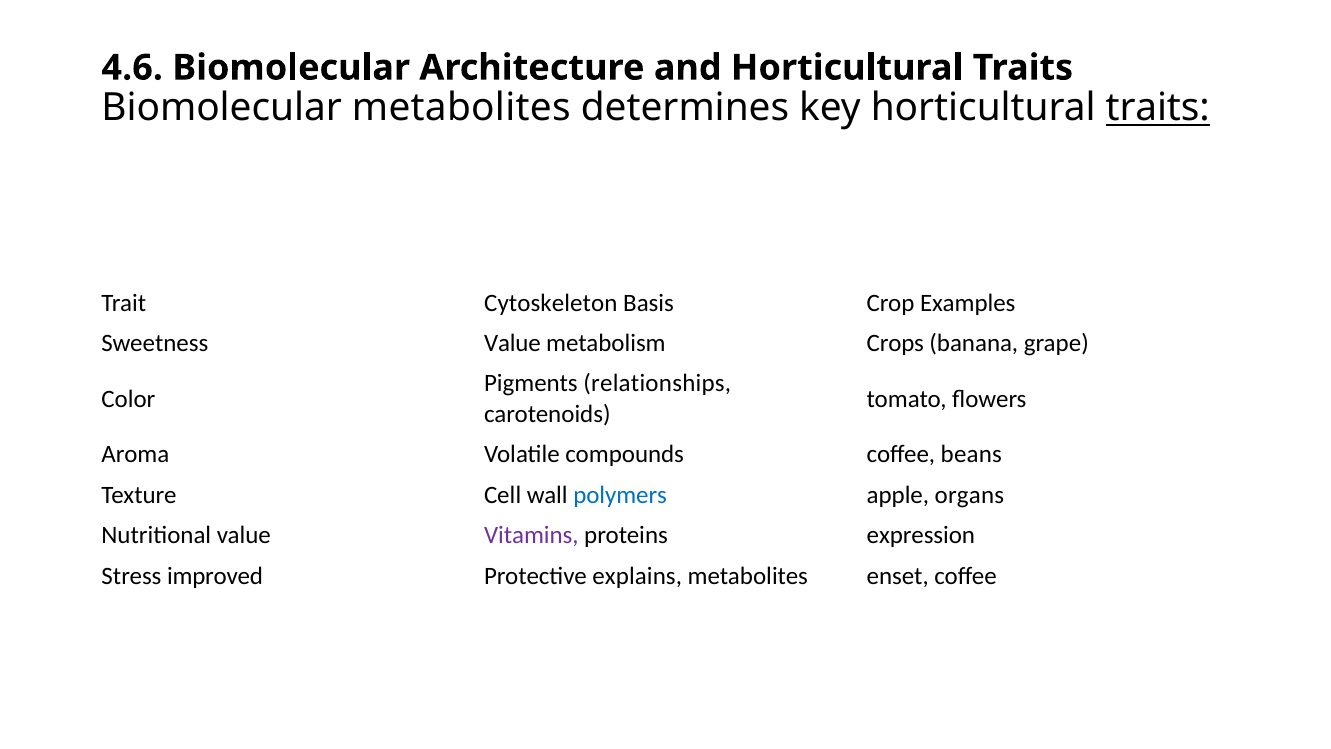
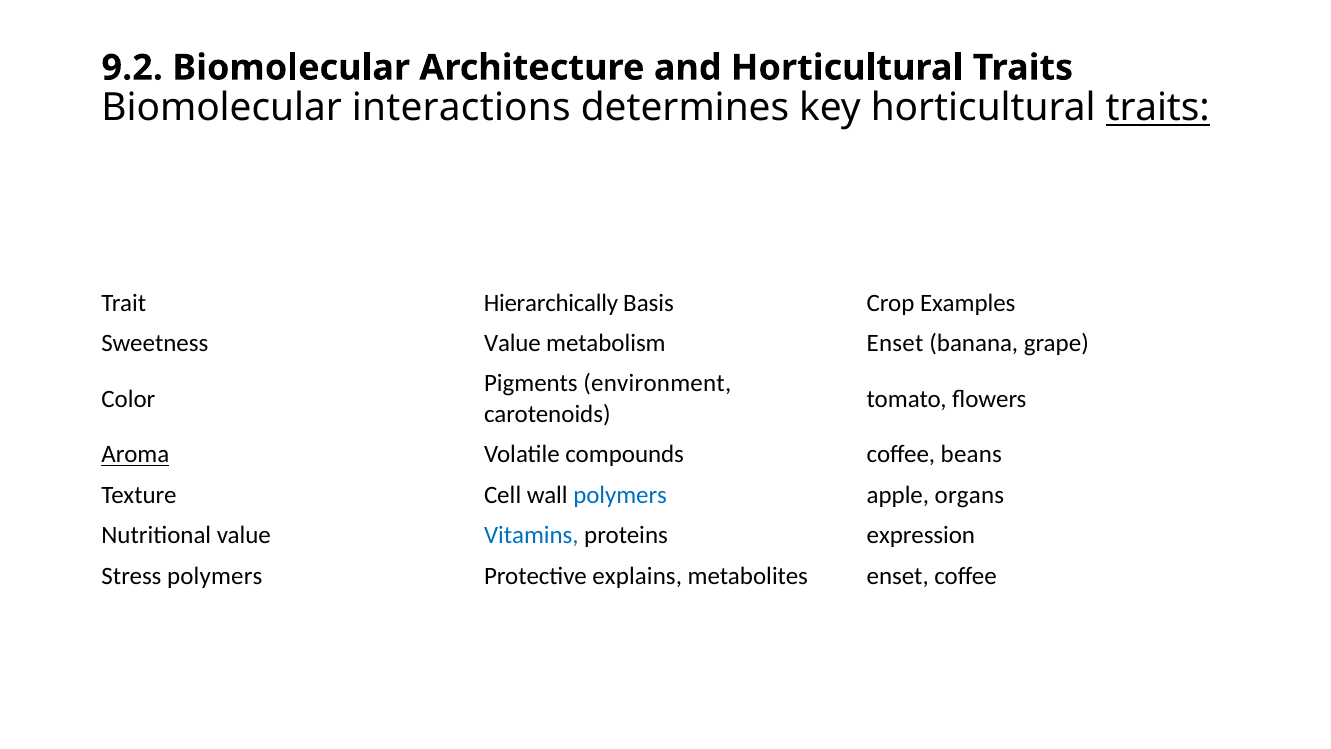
4.6: 4.6 -> 9.2 (132, 68)
Biomolecular metabolites: metabolites -> interactions (461, 108)
Cytoskeleton: Cytoskeleton -> Hierarchically (551, 303)
metabolism Crops: Crops -> Enset (895, 343)
relationships: relationships -> environment (657, 384)
Aroma underline: none -> present (135, 455)
Vitamins colour: purple -> blue (531, 535)
Stress improved: improved -> polymers (215, 576)
